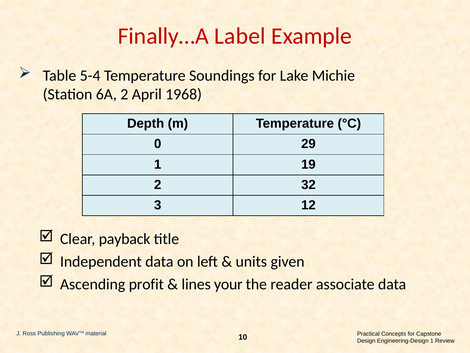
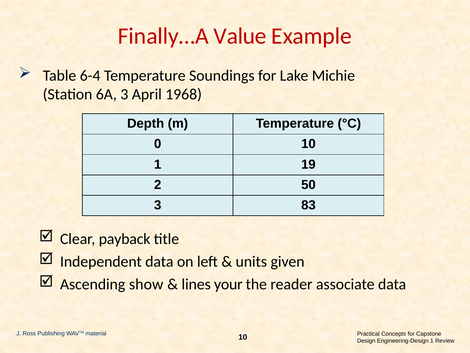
Label: Label -> Value (240, 36)
5-4: 5-4 -> 6-4 (90, 76)
6A 2: 2 -> 3 (124, 94)
0 29: 29 -> 10 (308, 144)
32: 32 -> 50 (308, 185)
12: 12 -> 83 (308, 205)
profit: profit -> show (146, 284)
